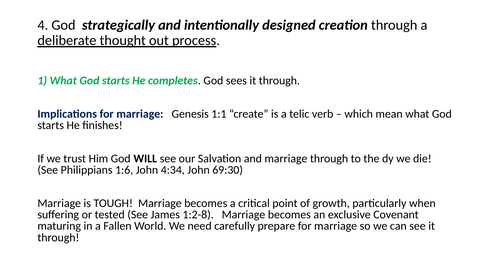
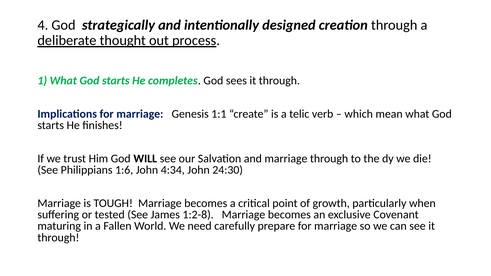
69:30: 69:30 -> 24:30 (228, 170)
